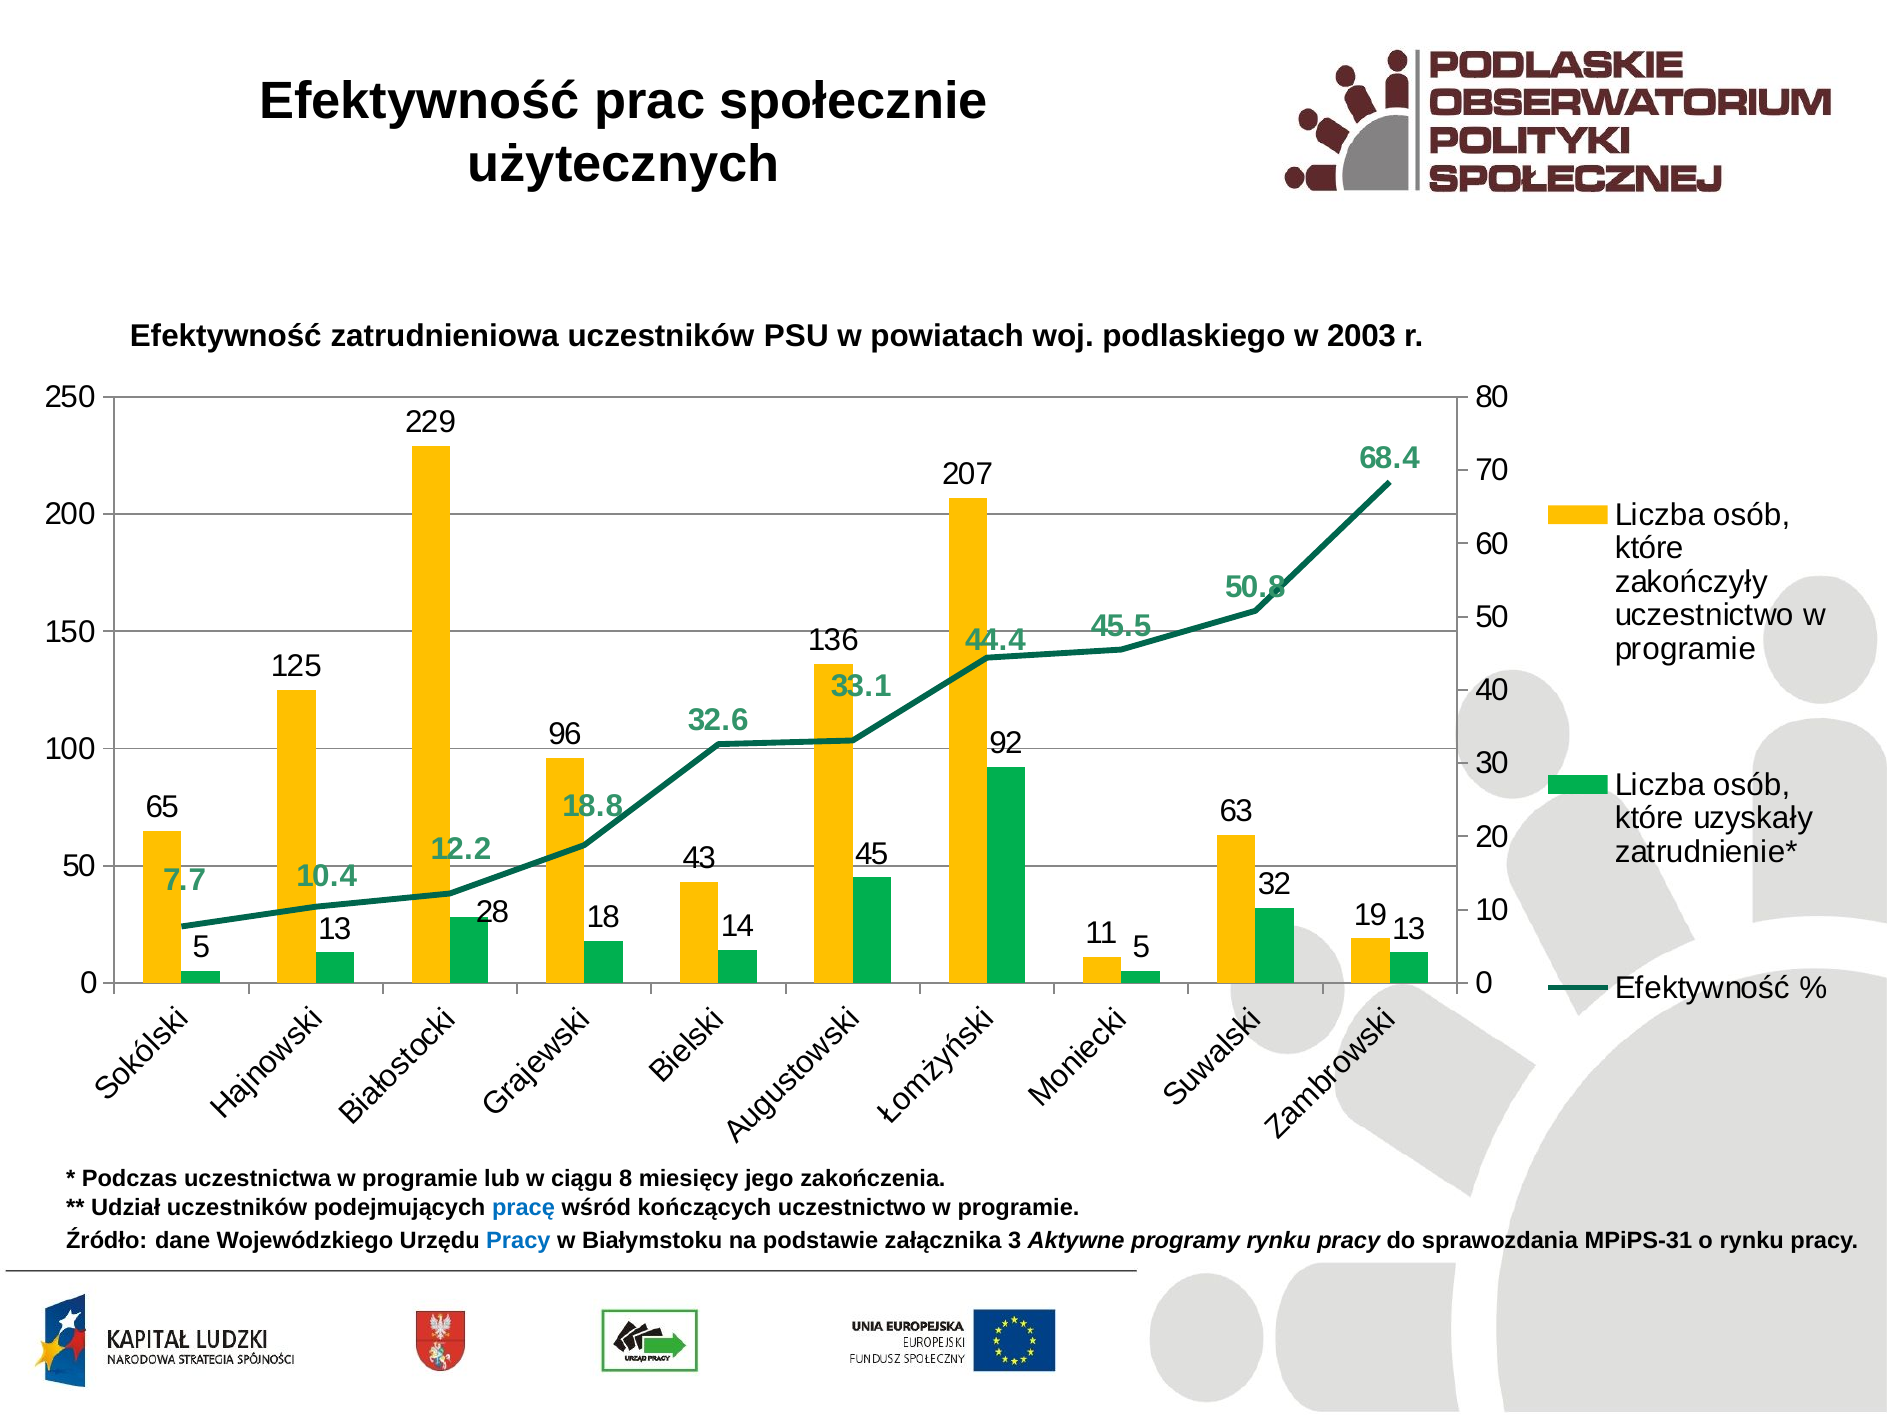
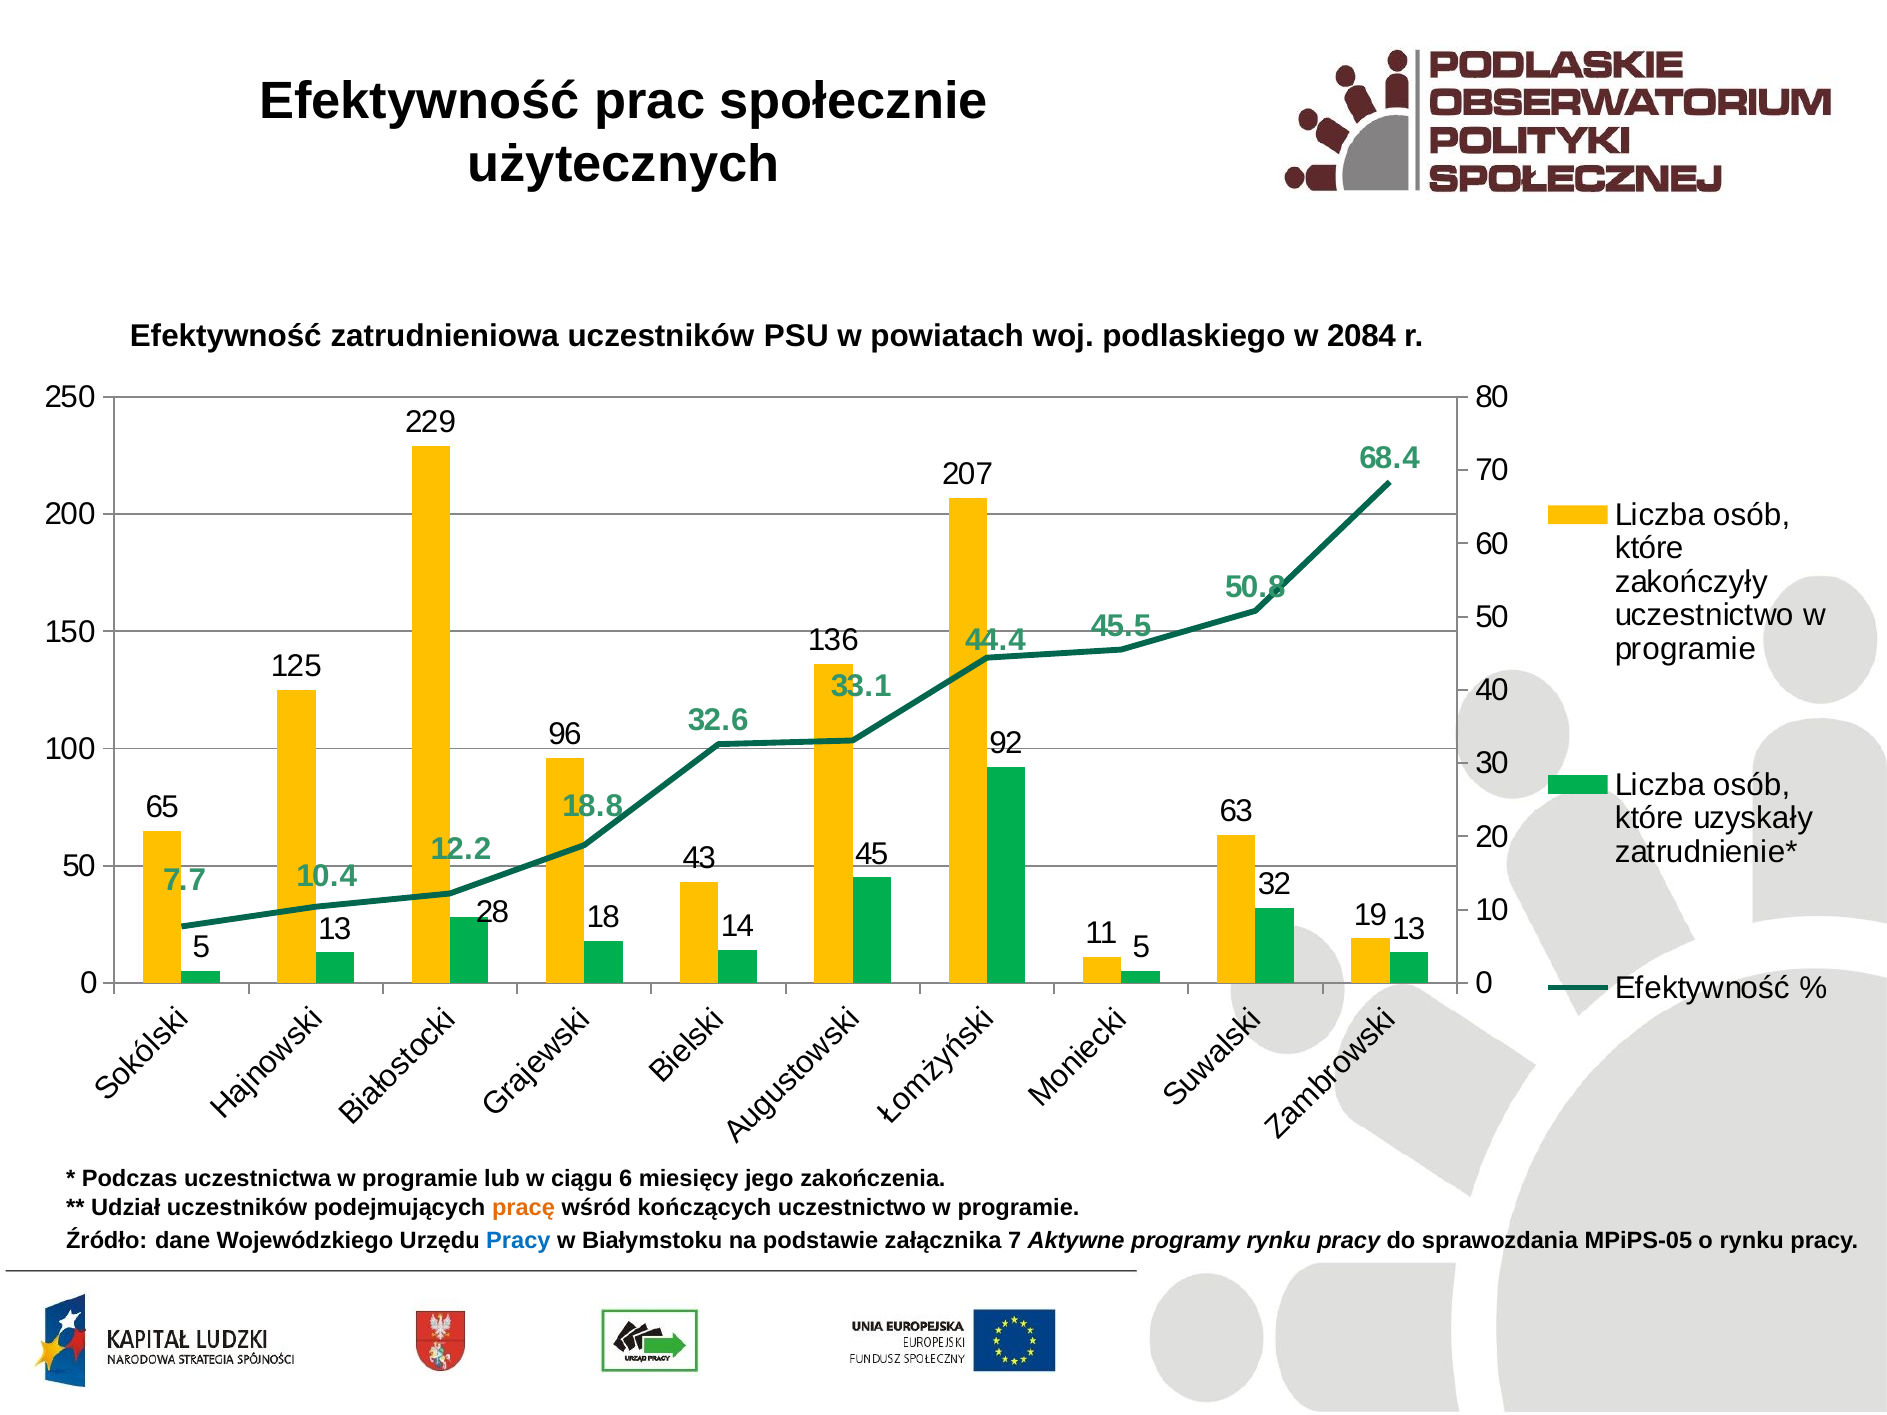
2003: 2003 -> 2084 (1361, 337)
8: 8 -> 6 (626, 1179)
pracę colour: blue -> orange (523, 1207)
3: 3 -> 7 (1015, 1241)
MPiPS-31: MPiPS-31 -> MPiPS-05 (1638, 1241)
